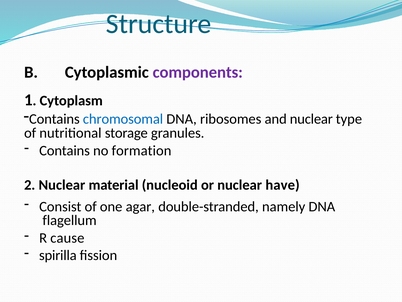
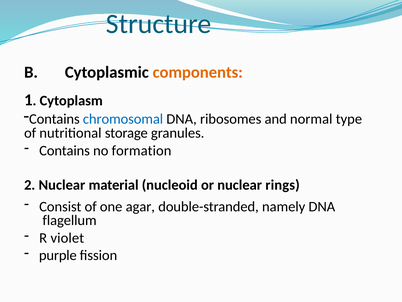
components colour: purple -> orange (198, 72)
and nuclear: nuclear -> normal (311, 119)
have: have -> rings (283, 185)
cause: cause -> violet (67, 238)
spirilla: spirilla -> purple (58, 255)
